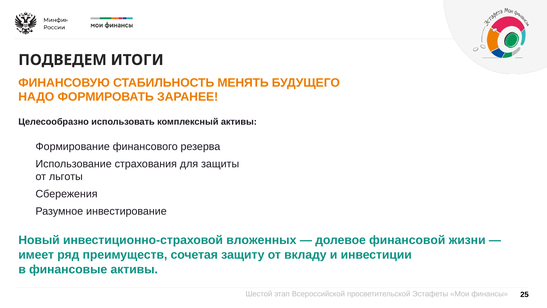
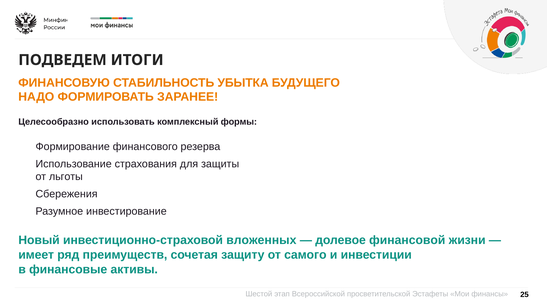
МЕНЯТЬ: МЕНЯТЬ -> УБЫТКА (243, 83)
комплексный активы: активы -> формы (239, 122)
вкладу: вкладу -> самого (305, 255)
